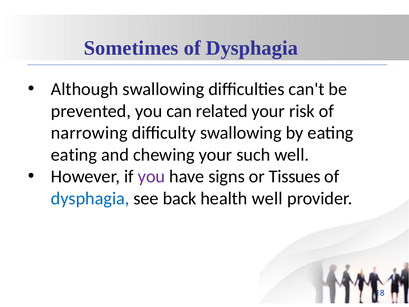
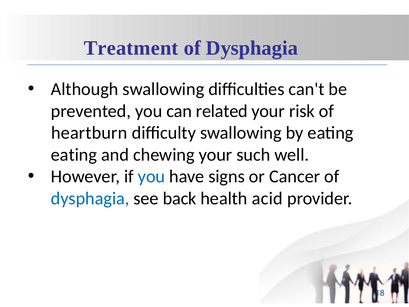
Sometimes: Sometimes -> Treatment (131, 48)
narrowing: narrowing -> heartburn (89, 133)
you colour: purple -> blue (151, 176)
Tissues: Tissues -> Cancer (295, 176)
health well: well -> acid (267, 198)
